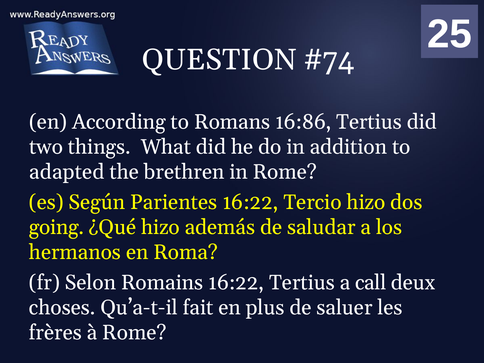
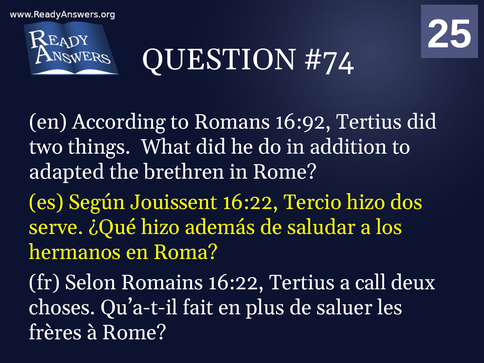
16:86: 16:86 -> 16:92 (303, 122)
Parientes: Parientes -> Jouissent (174, 202)
going: going -> serve (56, 227)
